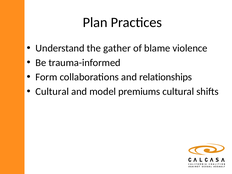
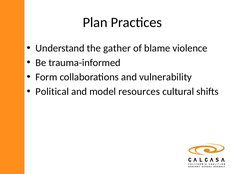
relationships: relationships -> vulnerability (166, 77)
Cultural: Cultural -> Political (52, 91)
premiums: premiums -> resources (139, 91)
